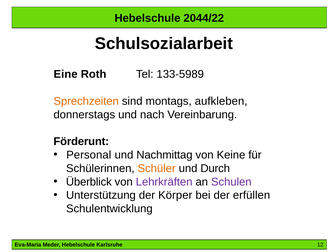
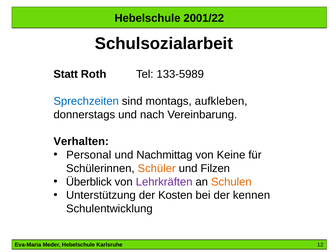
2044/22: 2044/22 -> 2001/22 (204, 18)
Eine: Eine -> Statt (66, 74)
Sprechzeiten colour: orange -> blue (86, 101)
Förderunt: Förderunt -> Verhalten (81, 141)
Durch: Durch -> Filzen (215, 168)
Schulen colour: purple -> orange (231, 182)
Körper: Körper -> Kosten (175, 195)
erfüllen: erfüllen -> kennen (252, 195)
